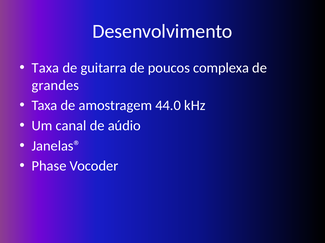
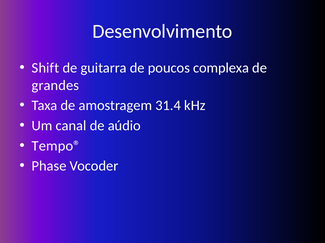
Taxa: Taxa -> Shift (45, 68)
44.0: 44.0 -> 31.4 (168, 106)
Janelas®: Janelas® -> Tempo® (56, 146)
